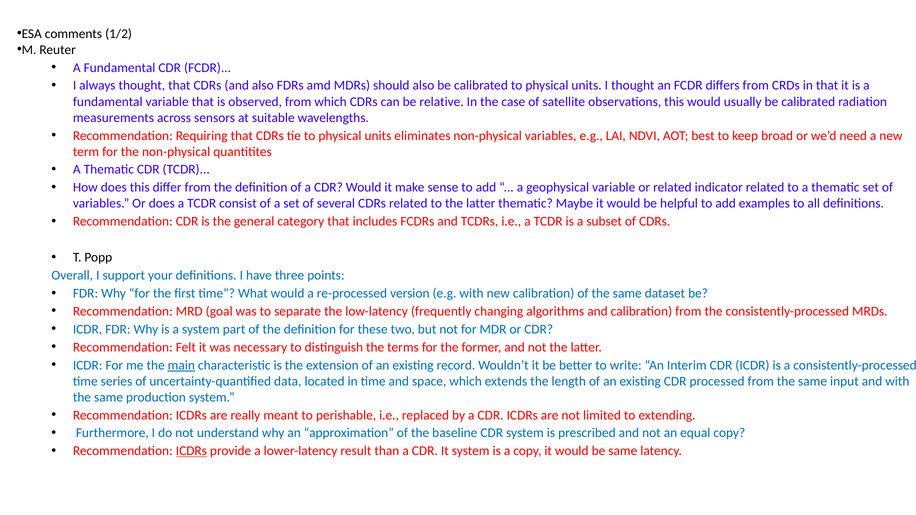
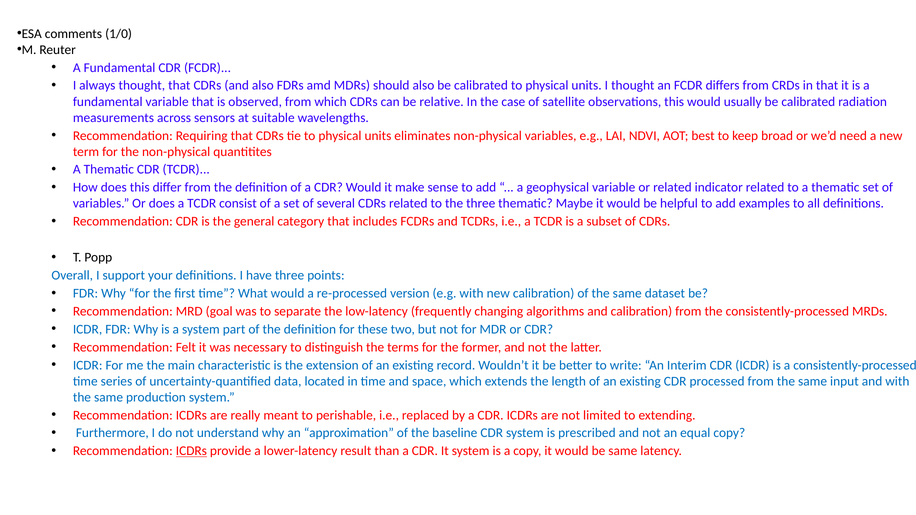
1/2: 1/2 -> 1/0 (119, 34)
to the latter: latter -> three (481, 204)
main underline: present -> none (181, 365)
